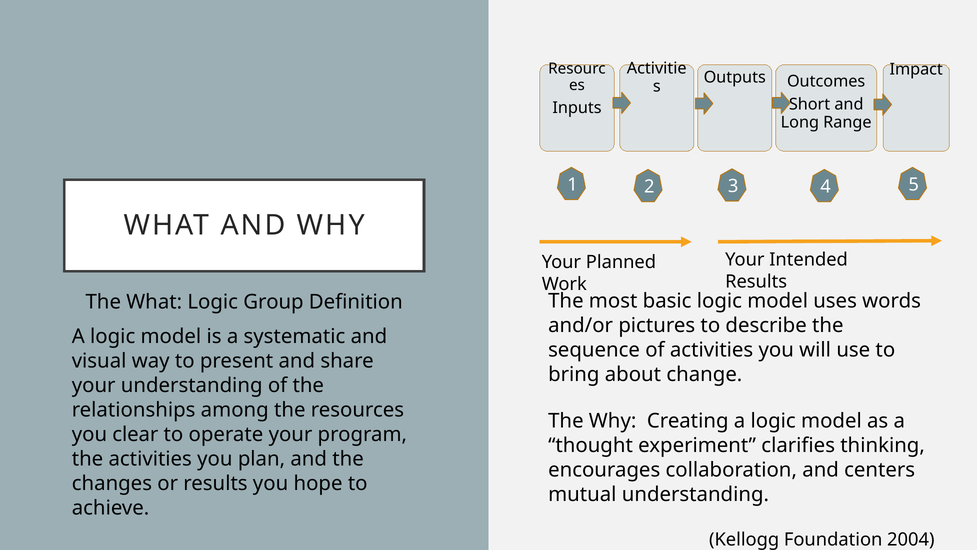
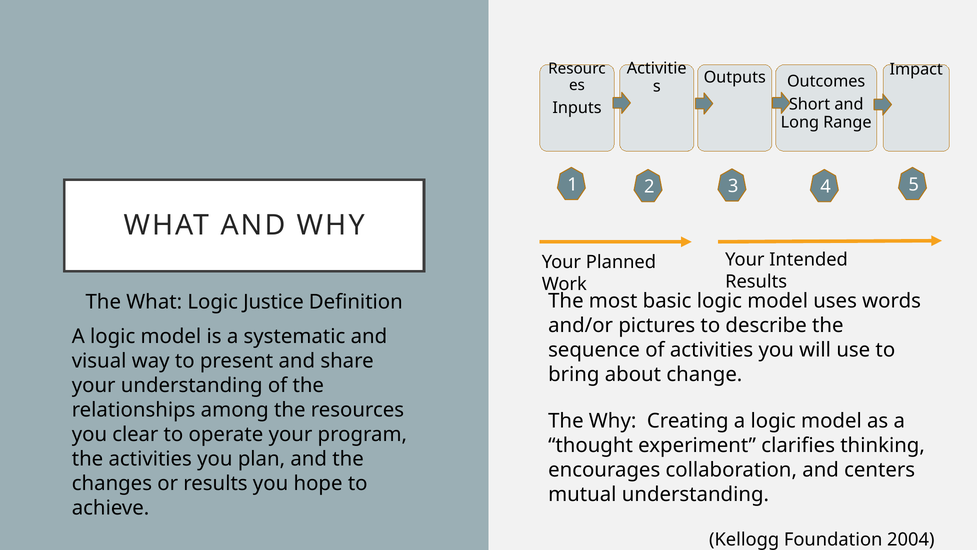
Group: Group -> Justice (274, 302)
